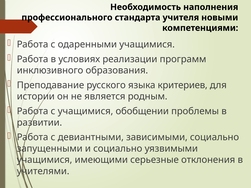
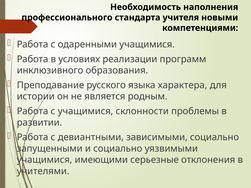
критериев: критериев -> характера (183, 85)
обобщении: обобщении -> склонности (142, 111)
